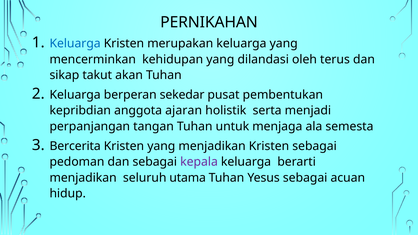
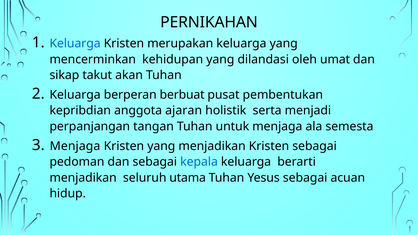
terus: terus -> umat (335, 59)
sekedar: sekedar -> berbuat (182, 95)
Bercerita: Bercerita -> Menjaga (75, 146)
kepala colour: purple -> blue (199, 162)
